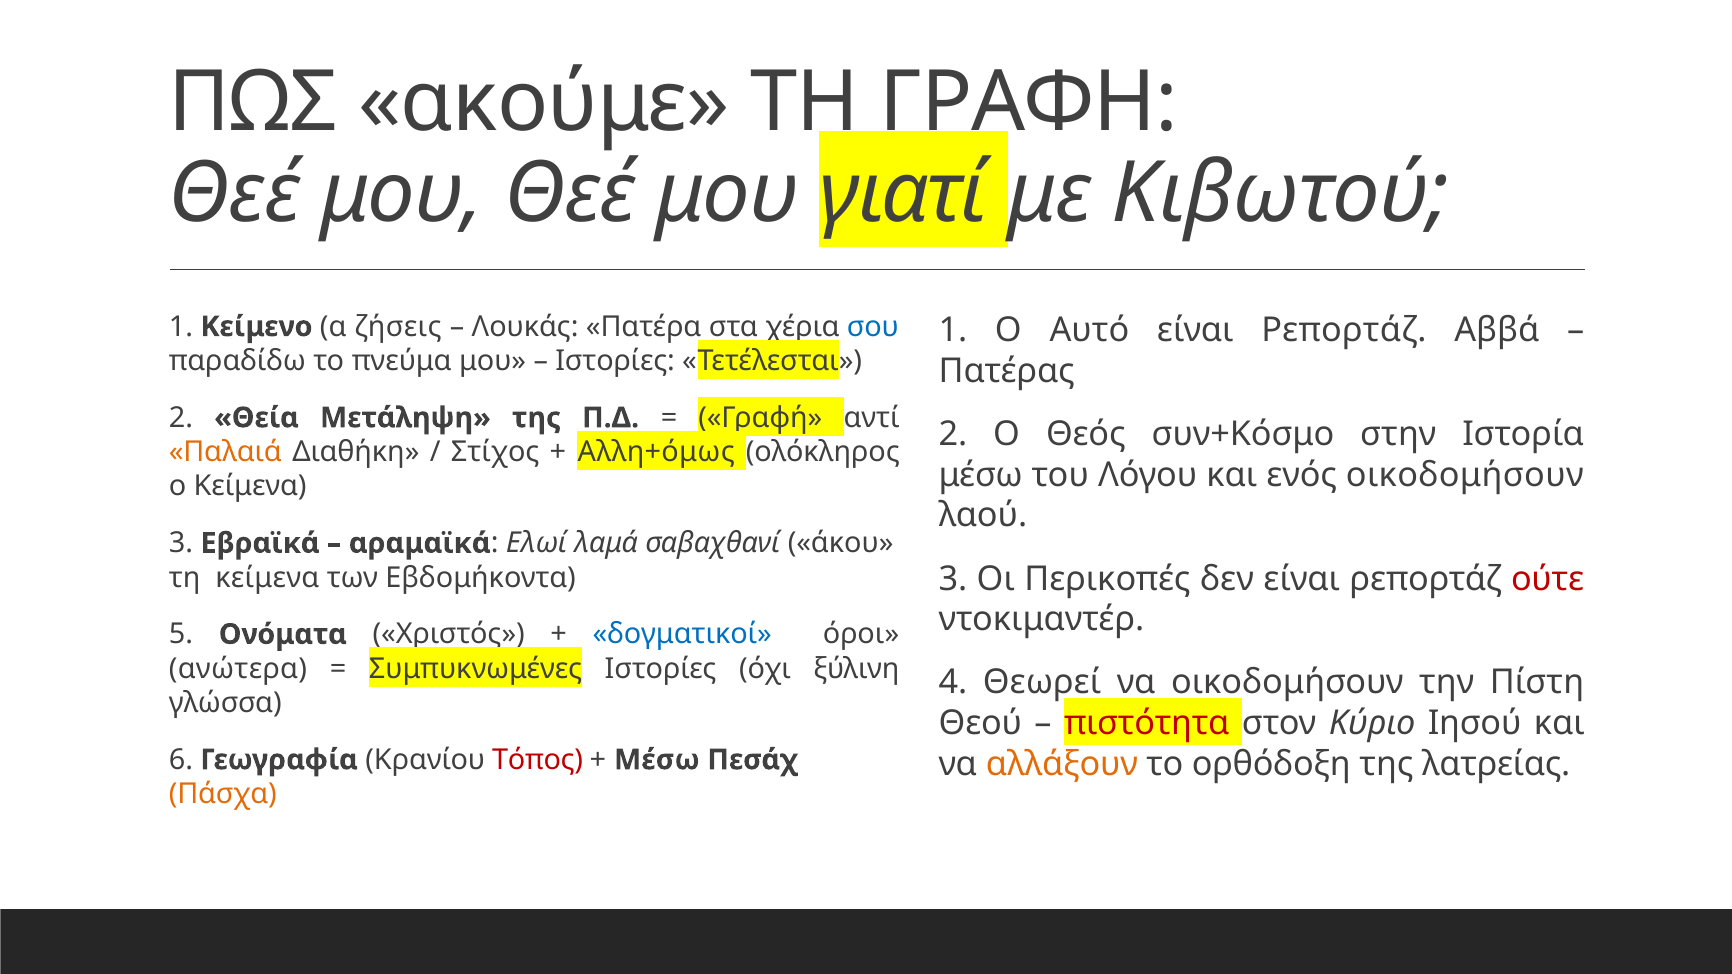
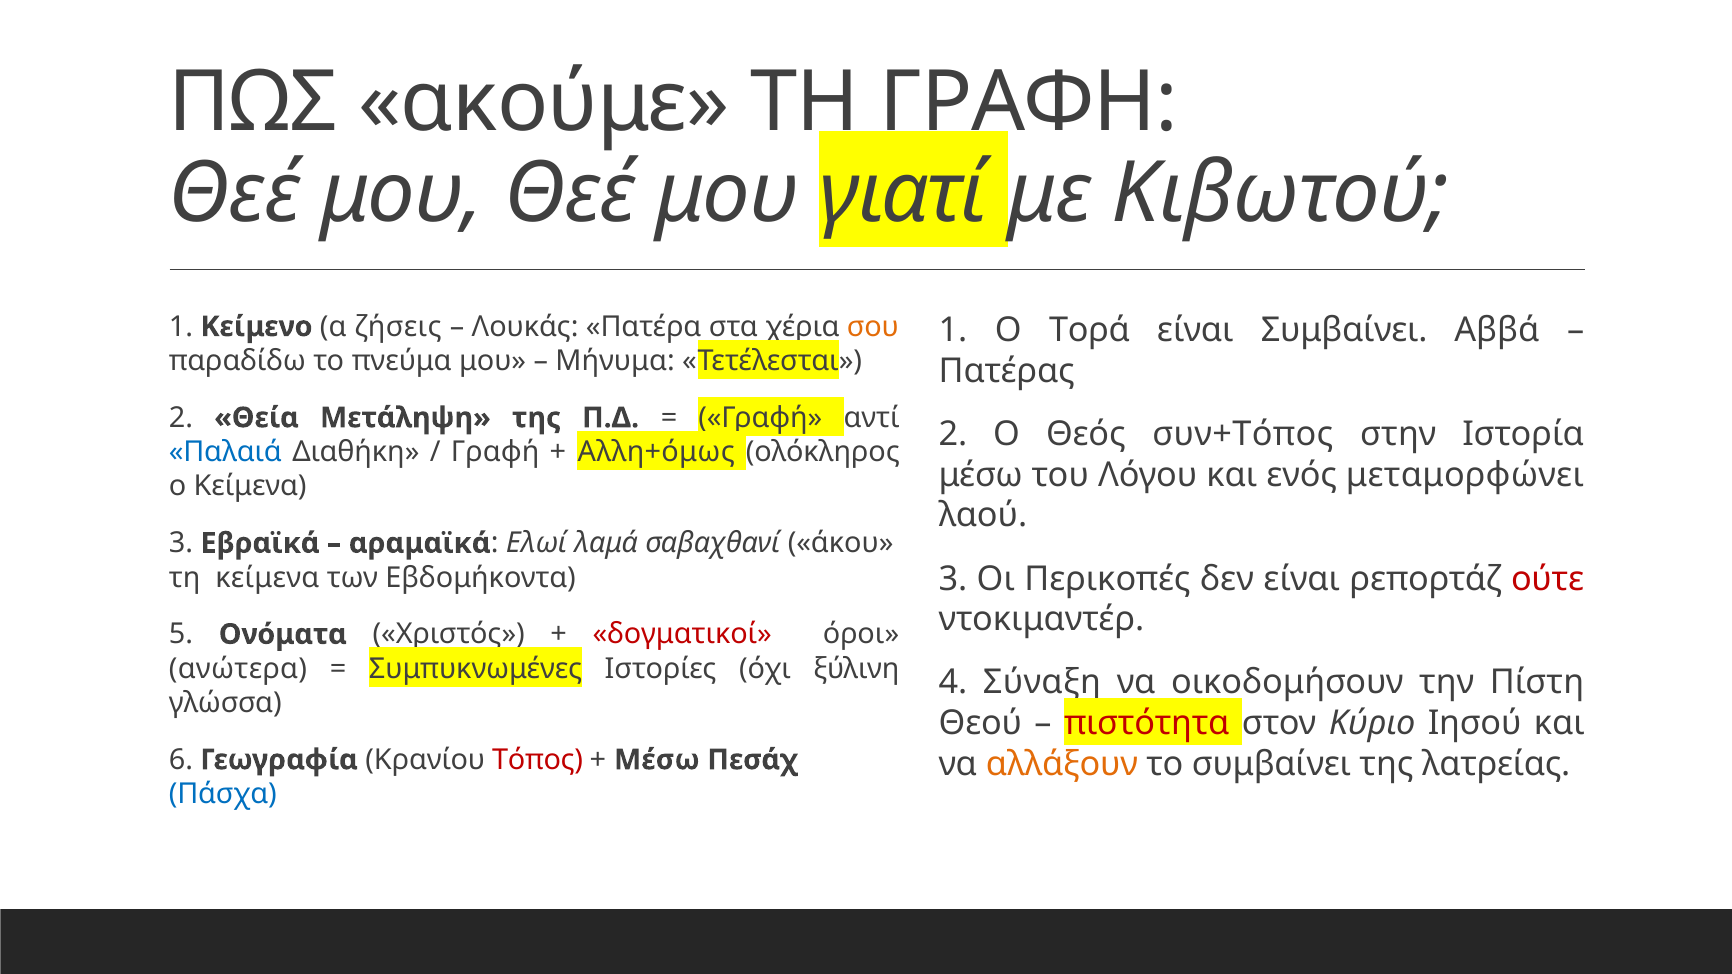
σου colour: blue -> orange (873, 327)
Αυτό: Αυτό -> Τορά (1090, 330)
Ρεπορτάζ: Ρεπορτάζ -> Συμβαίνει (1344, 330)
Ιστορίες: Ιστορίες -> Μήνυμα (615, 361)
συν+Κόσμο: συν+Κόσμο -> συν+Τόπος (1243, 434)
Παλαιά colour: orange -> blue (225, 452)
Στίχος: Στίχος -> Γραφή (495, 452)
ενός οικοδομήσουν: οικοδομήσουν -> μεταμορφώνει (1465, 475)
δογματικοί colour: blue -> red (682, 635)
Θεωρεί: Θεωρεί -> Σύναξη (1042, 683)
το ορθόδοξη: ορθόδοξη -> συμβαίνει (1271, 764)
Πάσχα colour: orange -> blue (223, 794)
